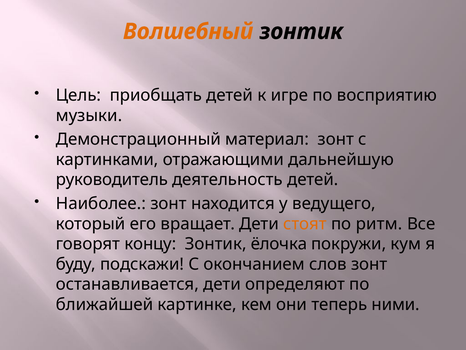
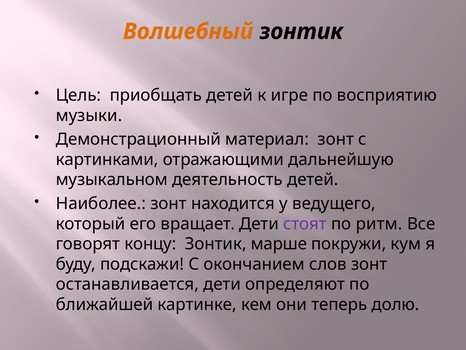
руководитель: руководитель -> музыкальном (112, 179)
стоят colour: orange -> purple (305, 223)
ёлочка: ёлочка -> марше (279, 244)
ними: ними -> долю (396, 304)
